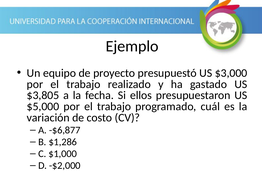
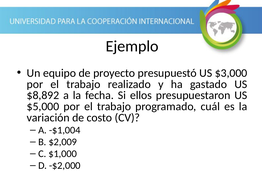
$3,805: $3,805 -> $8,892 (43, 96)
-$6,877: -$6,877 -> -$1,004 (65, 131)
$1,286: $1,286 -> $2,009 (63, 142)
